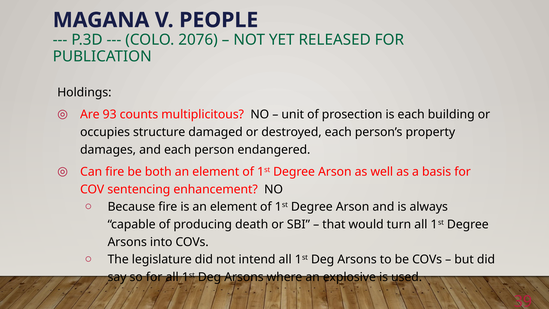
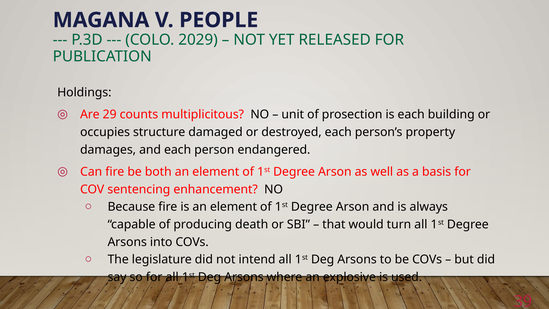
2076: 2076 -> 2029 (198, 40)
93: 93 -> 29 (110, 114)
